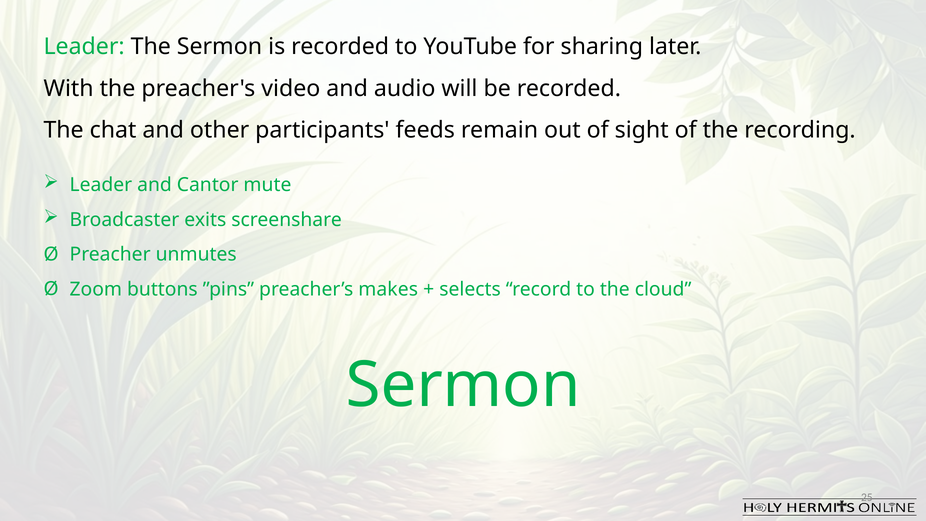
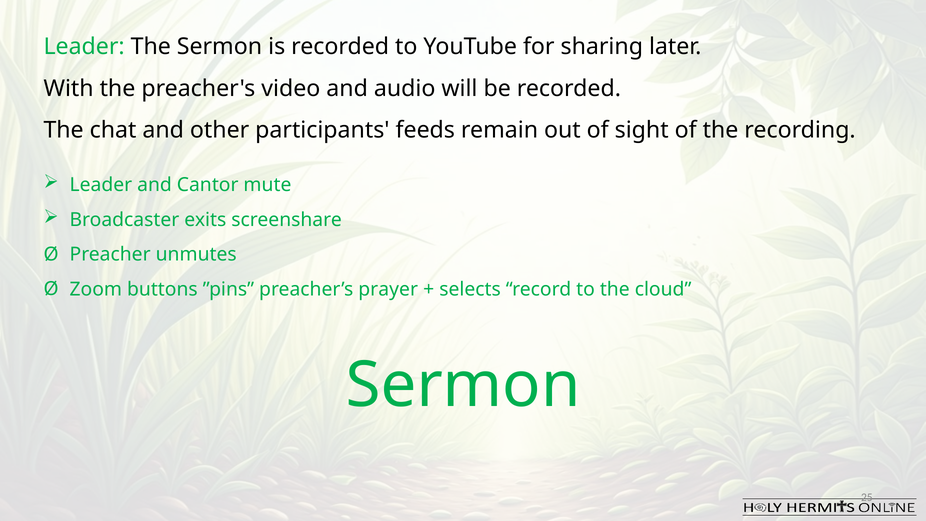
makes: makes -> prayer (388, 289)
